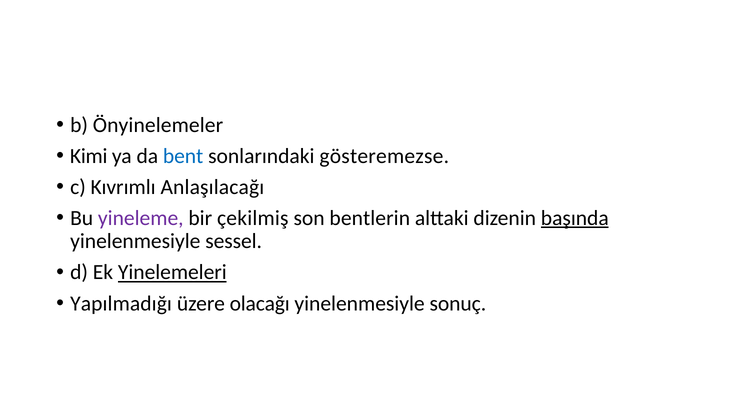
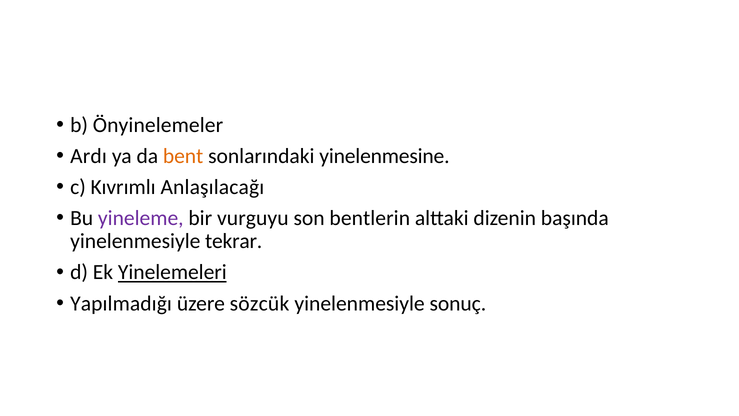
Kimi: Kimi -> Ardı (89, 156)
bent colour: blue -> orange (183, 156)
gösteremezse: gösteremezse -> yinelenmesine (384, 156)
çekilmiş: çekilmiş -> vurguyu (253, 218)
başında underline: present -> none (575, 218)
sessel: sessel -> tekrar (234, 241)
olacağı: olacağı -> sözcük (260, 303)
